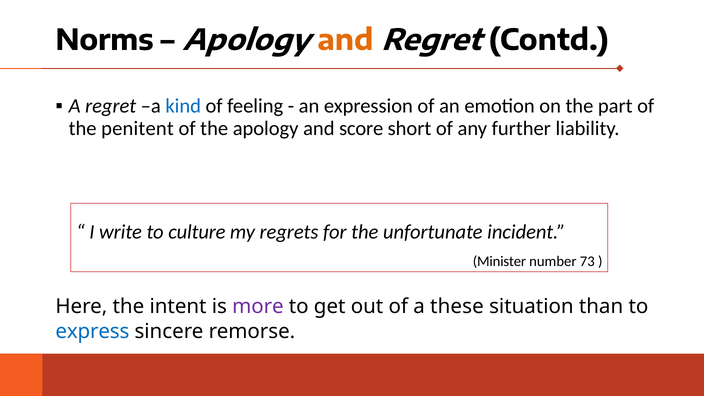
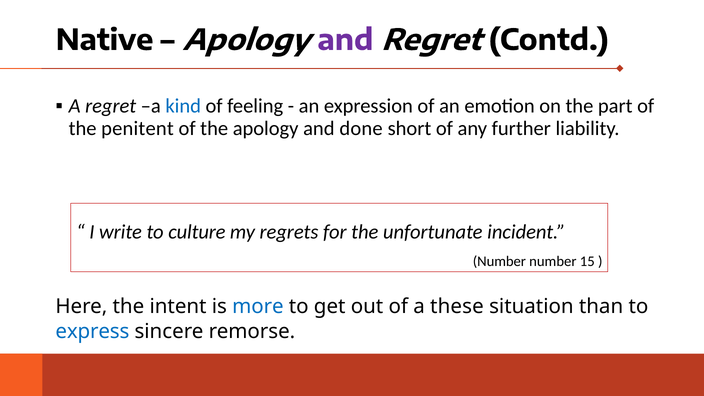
Norms: Norms -> Native (105, 40)
and colour: orange -> purple (345, 40)
score: score -> done (361, 128)
Minister: Minister -> Number (499, 261)
73: 73 -> 15 (587, 261)
more colour: purple -> blue (258, 307)
